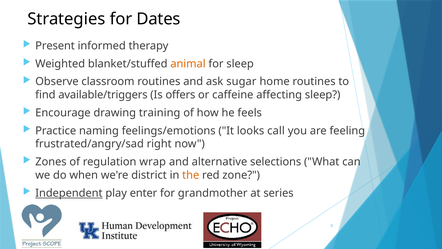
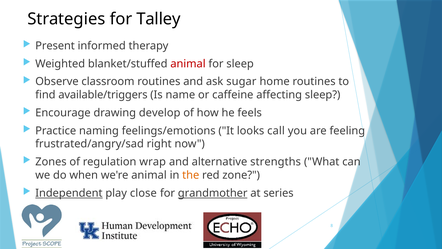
Dates: Dates -> Talley (158, 19)
animal colour: orange -> red (188, 64)
offers: offers -> name (180, 95)
training: training -> develop (160, 113)
selections: selections -> strengths (276, 162)
we're district: district -> animal (149, 175)
enter: enter -> close (143, 193)
grandmother underline: none -> present (213, 193)
